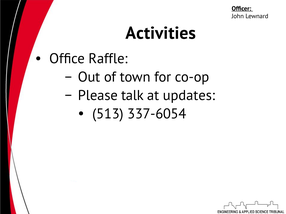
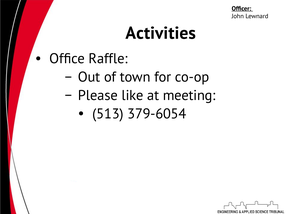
talk: talk -> like (132, 96)
updates: updates -> meeting (189, 96)
337-6054: 337-6054 -> 379-6054 (157, 114)
